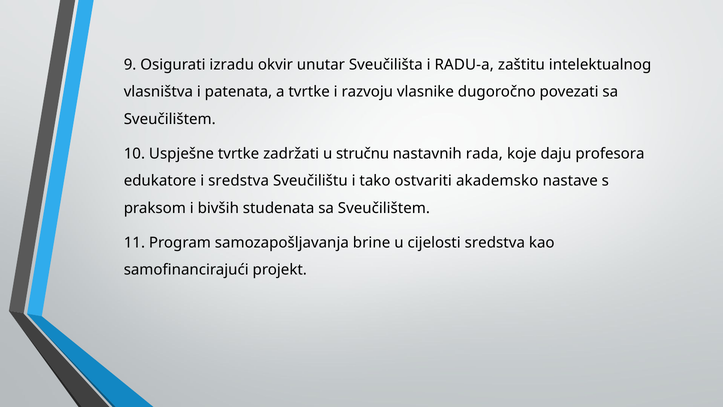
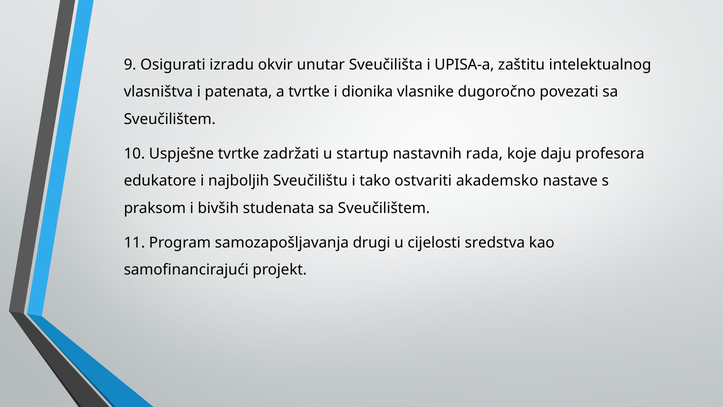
RADU-a: RADU-a -> UPISA-a (464, 65)
razvoju: razvoju -> dionika (367, 92)
stručnu: stručnu -> startup (362, 154)
i sredstva: sredstva -> najboljih (239, 181)
brine: brine -> drugi (372, 243)
